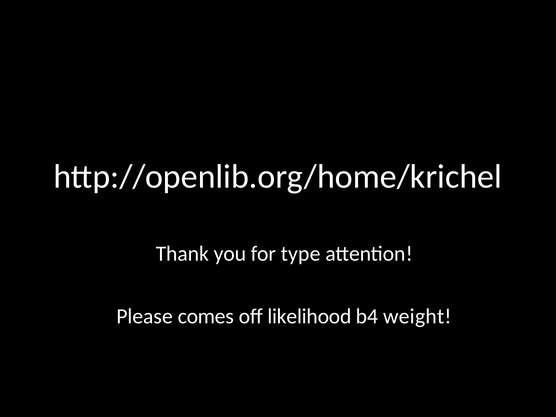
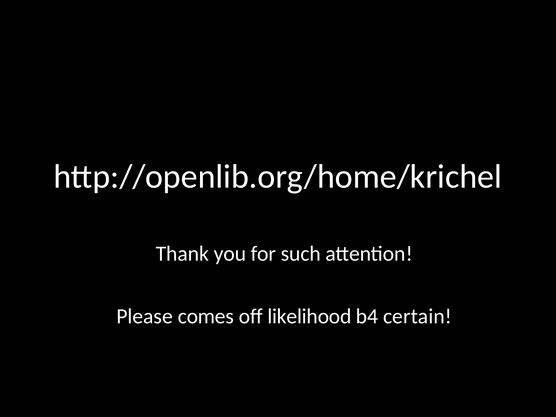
type: type -> such (301, 254)
weight: weight -> certain (417, 316)
